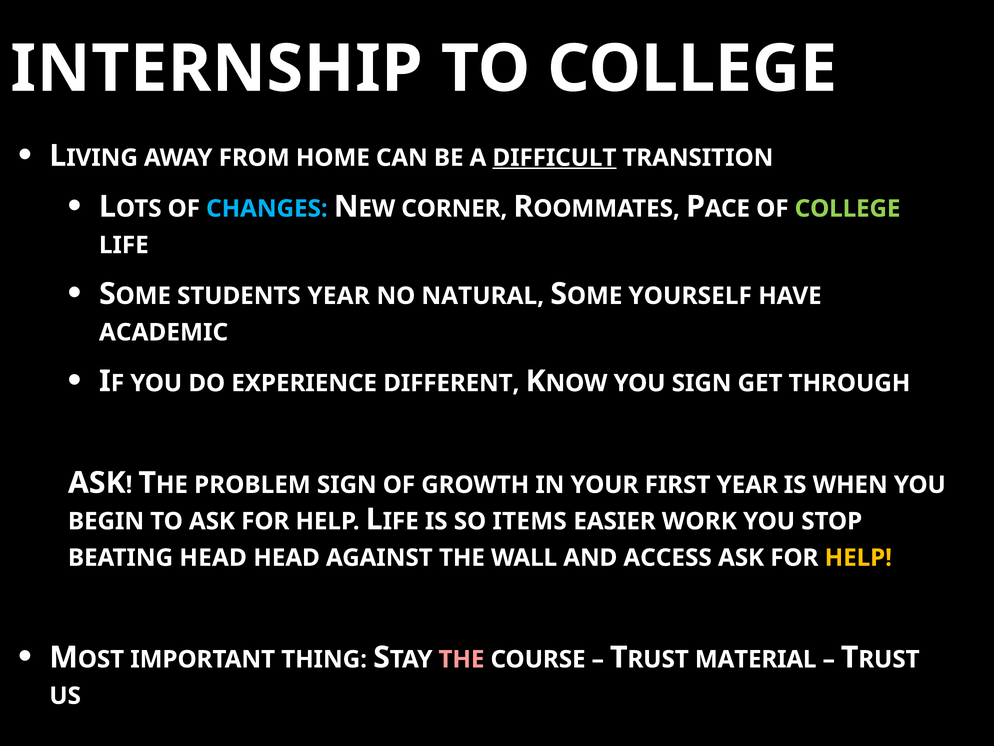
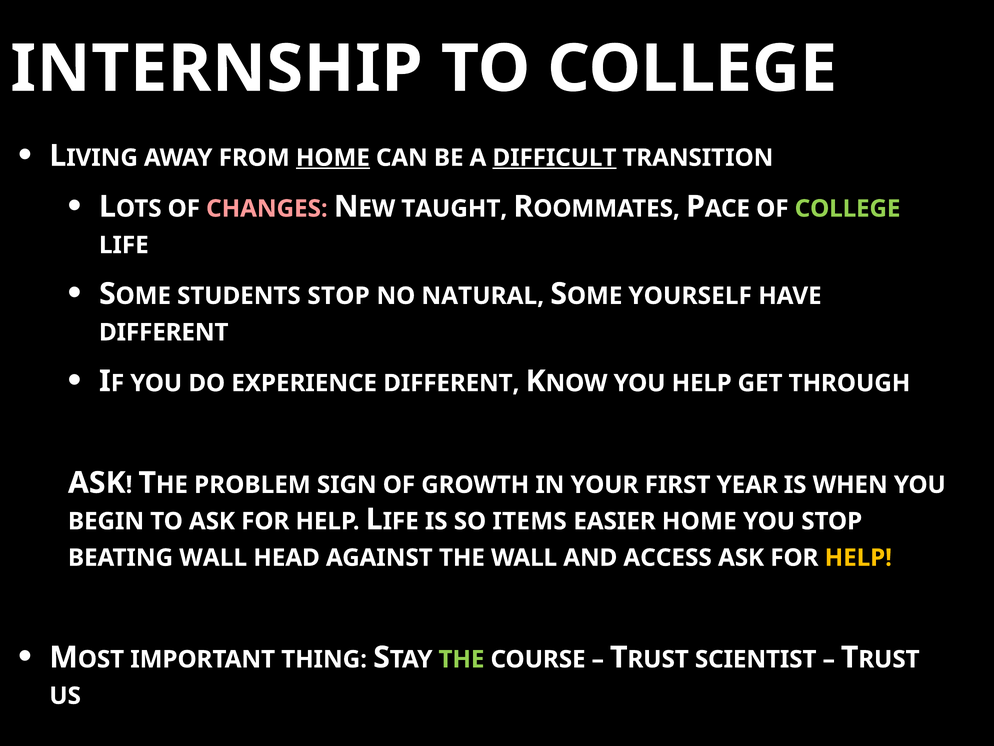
HOME underline: none -> present (333, 158)
CHANGES colour: light blue -> pink (267, 208)
CORNER: CORNER -> TAUGHT (454, 208)
STUDENTS YEAR: YEAR -> STOP (339, 296)
ACADEMIC: ACADEMIC -> DIFFERENT (164, 332)
YOU SIGN: SIGN -> HELP (702, 383)
EASIER WORK: WORK -> HOME (699, 521)
BEATING HEAD: HEAD -> WALL (213, 557)
THE colour: pink -> light green (462, 659)
MATERIAL: MATERIAL -> SCIENTIST (756, 659)
